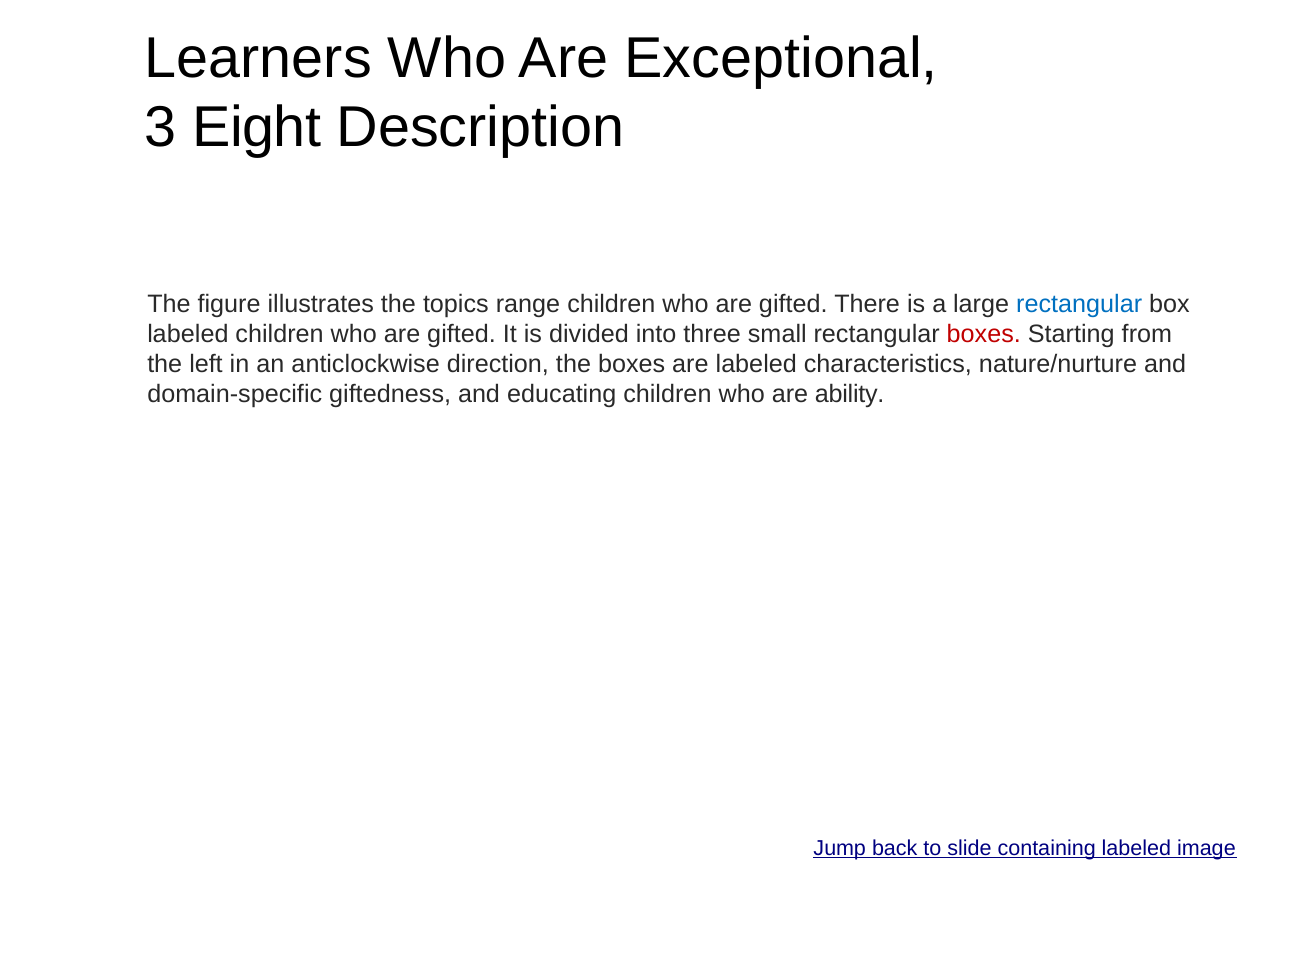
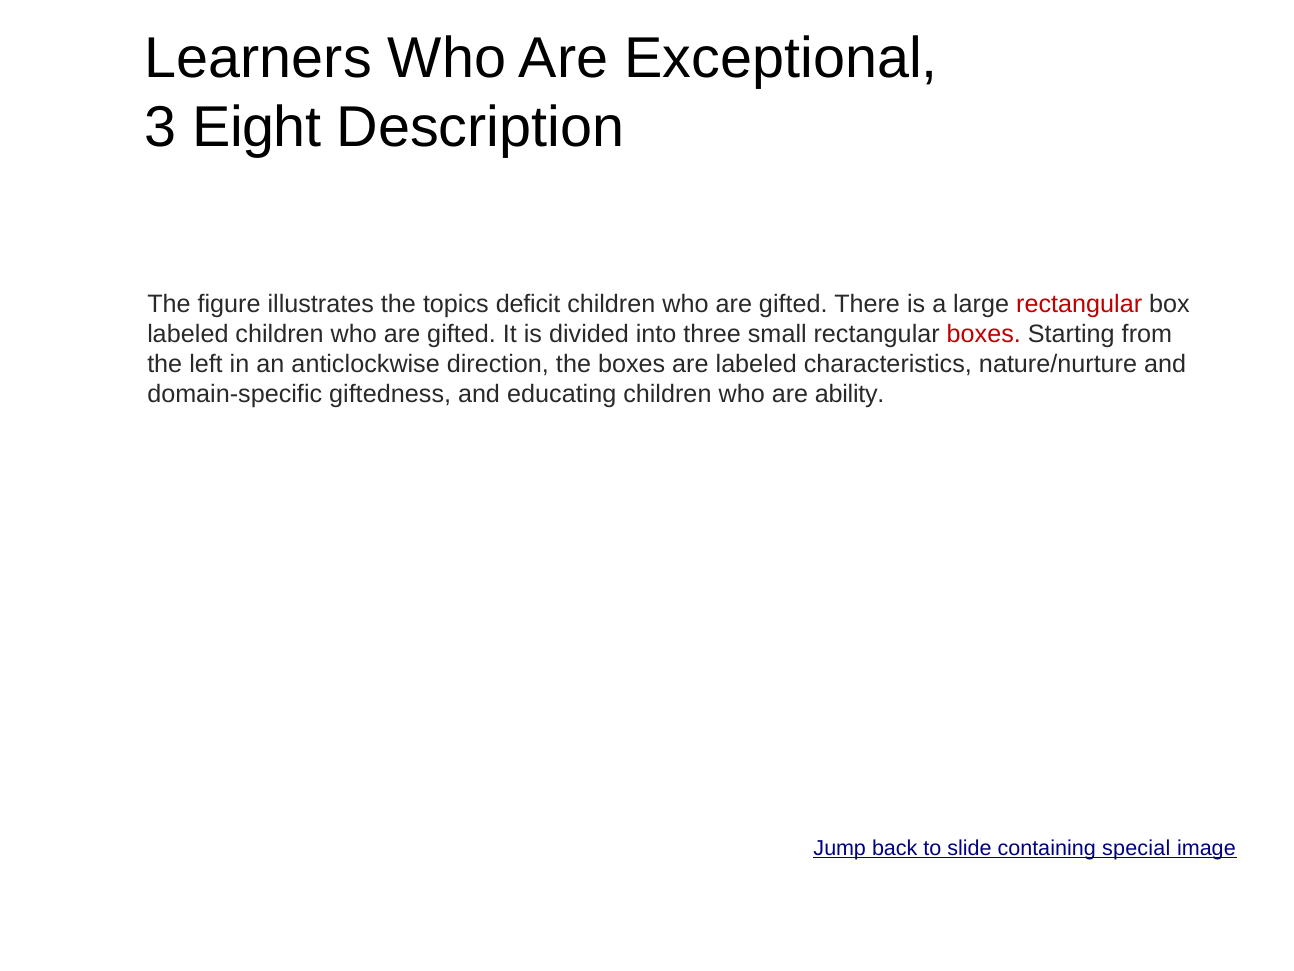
range: range -> deficit (528, 304)
rectangular colour: blue -> red (1079, 304)
containing labeled: labeled -> special (1136, 848)
